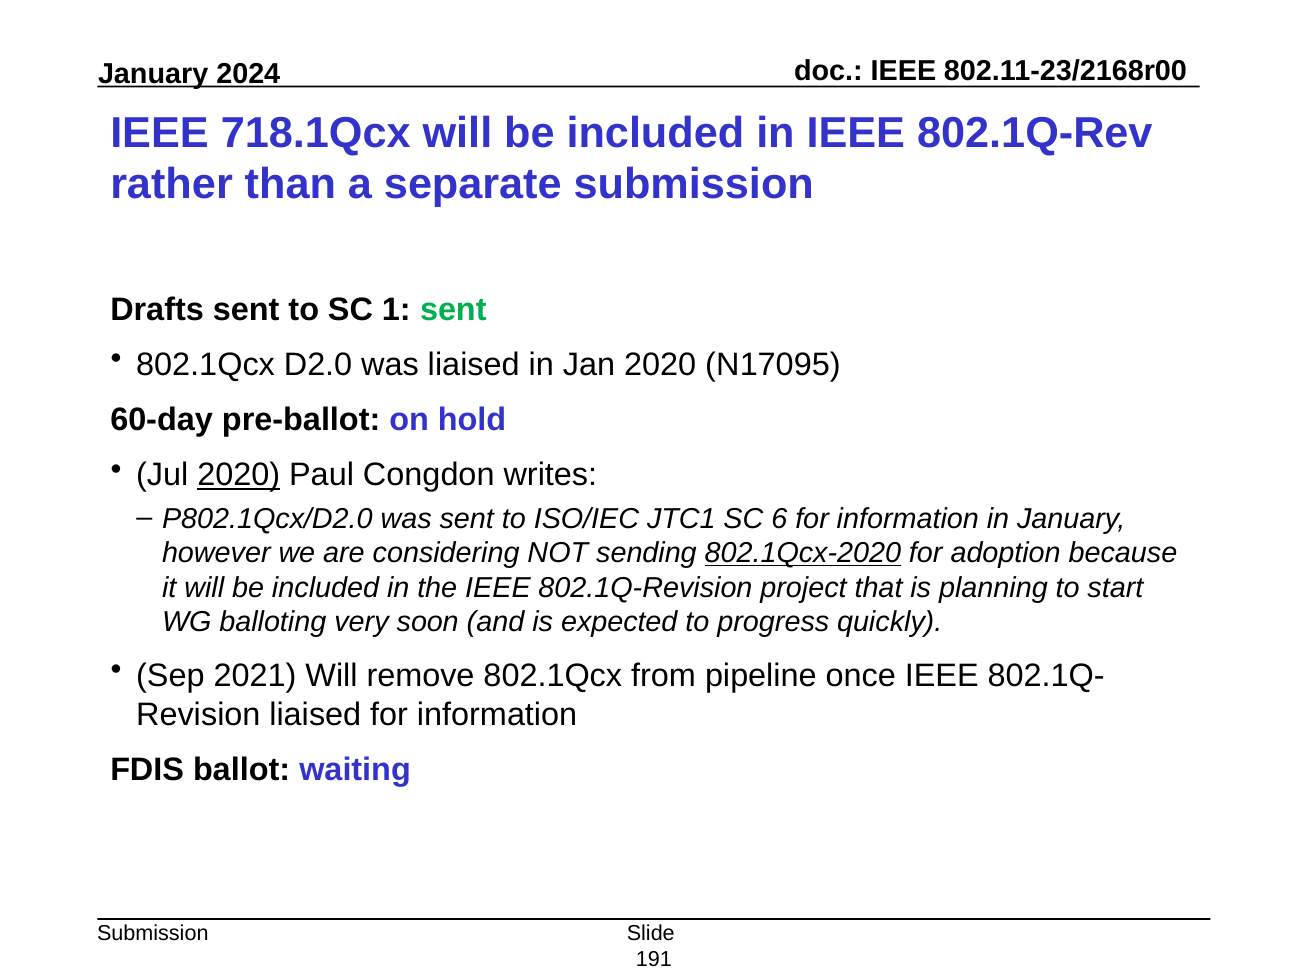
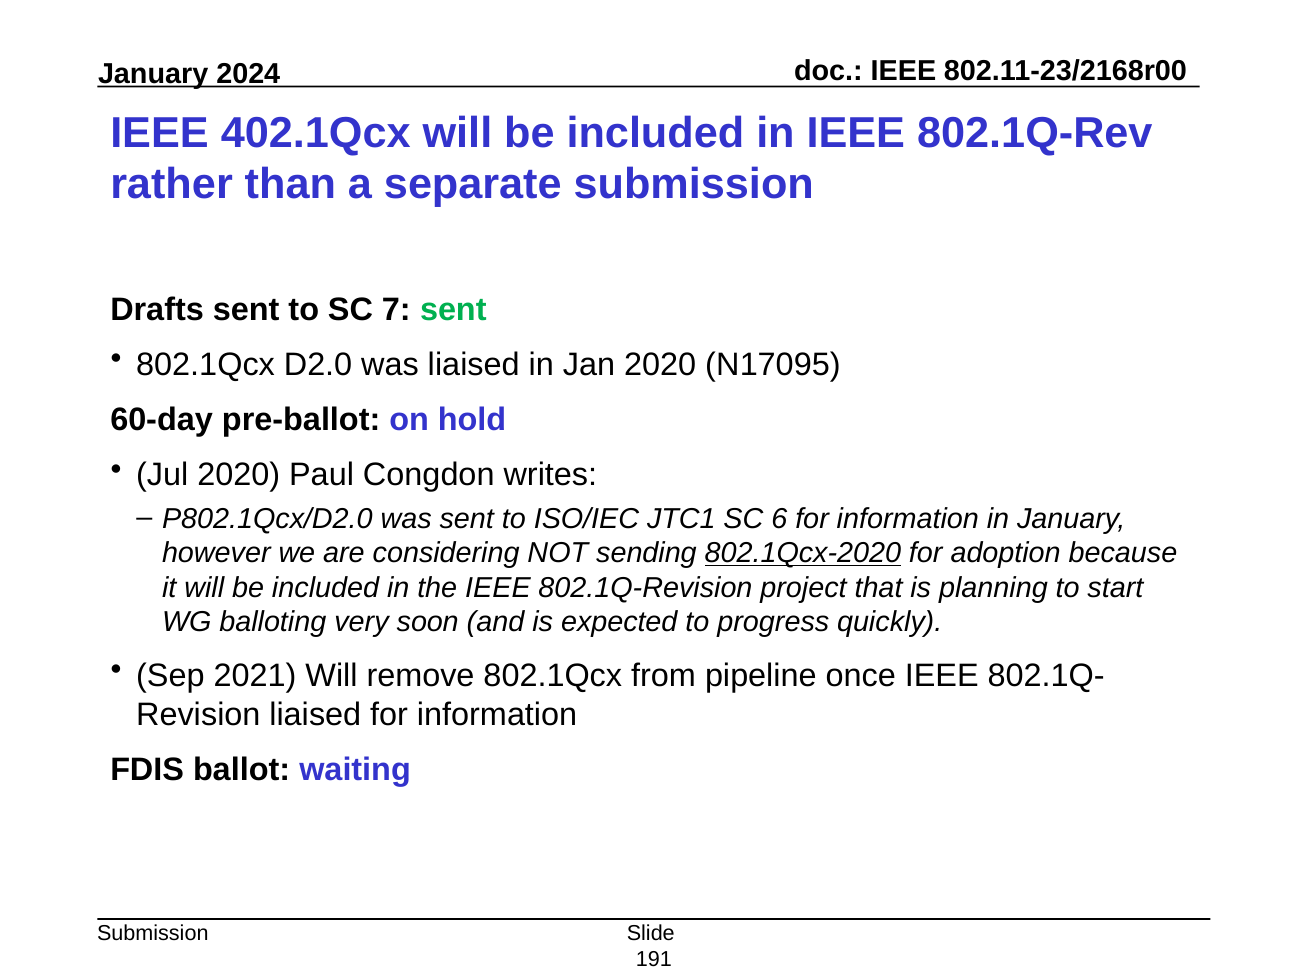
718.1Qcx: 718.1Qcx -> 402.1Qcx (316, 133)
1: 1 -> 7 (396, 309)
2020 underline: present -> none (239, 475)
